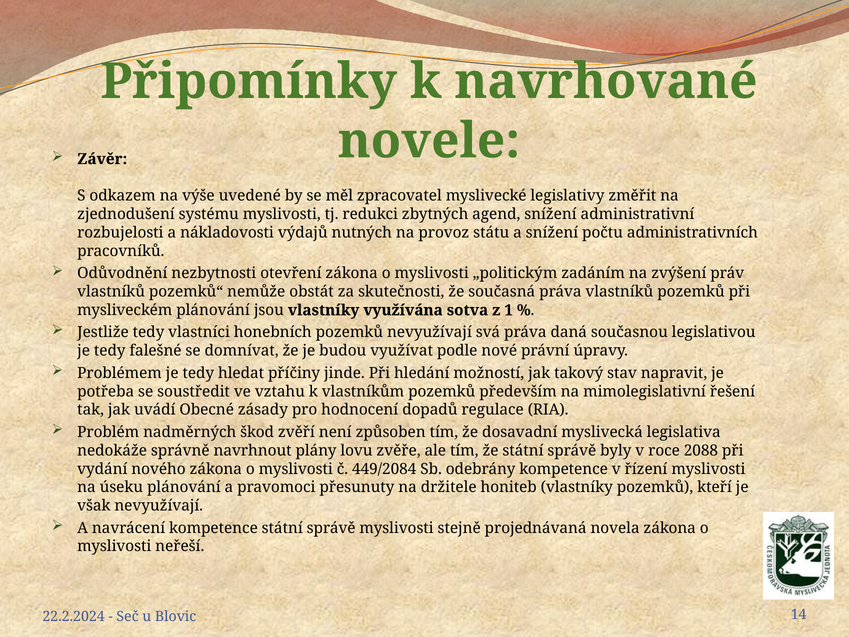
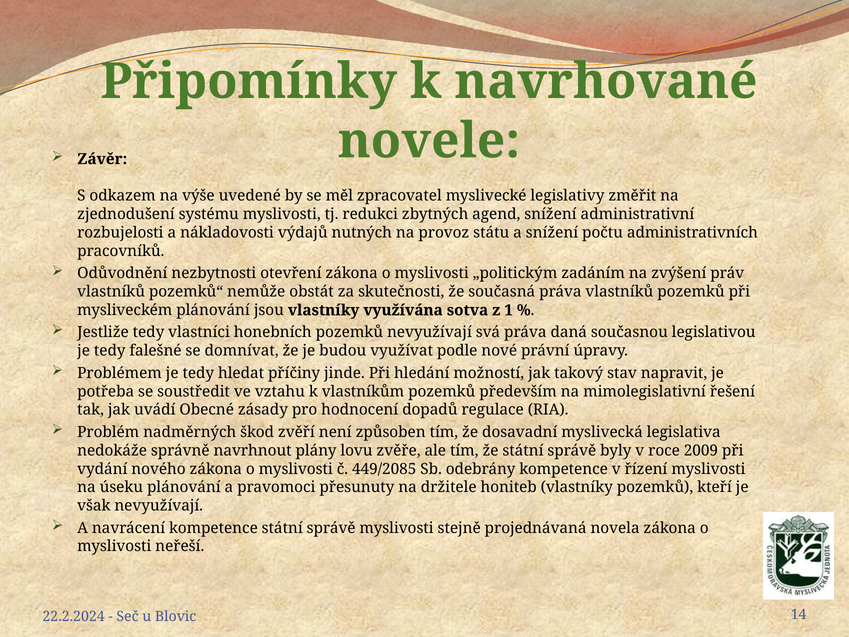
2088: 2088 -> 2009 (701, 450)
449/2084: 449/2084 -> 449/2085 (384, 469)
